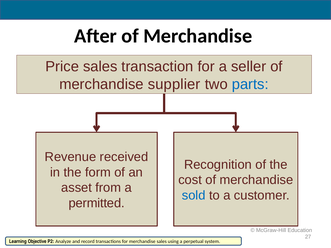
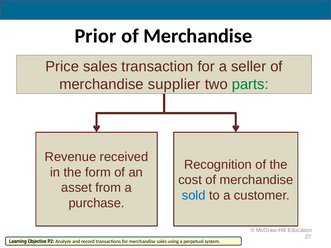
After: After -> Prior (95, 36)
parts colour: blue -> green (250, 84)
permitted: permitted -> purchase (97, 203)
